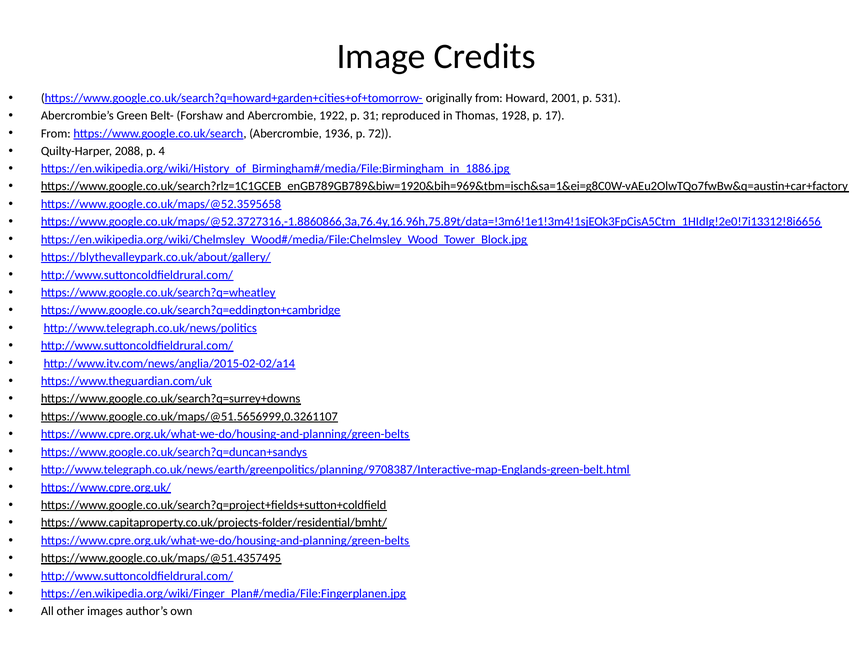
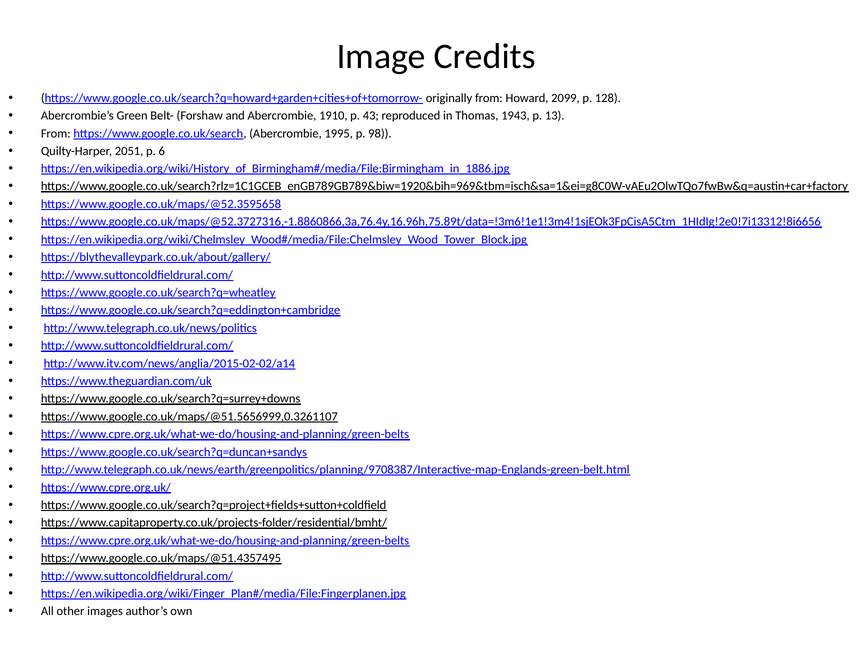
2001: 2001 -> 2099 (565, 98)
531: 531 -> 128 (608, 98)
1922: 1922 -> 1910 (333, 116)
31: 31 -> 43 (371, 116)
1928: 1928 -> 1943 (515, 116)
17: 17 -> 13 (555, 116)
1936: 1936 -> 1995 (339, 134)
72: 72 -> 98 (380, 134)
2088: 2088 -> 2051 (129, 151)
4: 4 -> 6 (162, 151)
